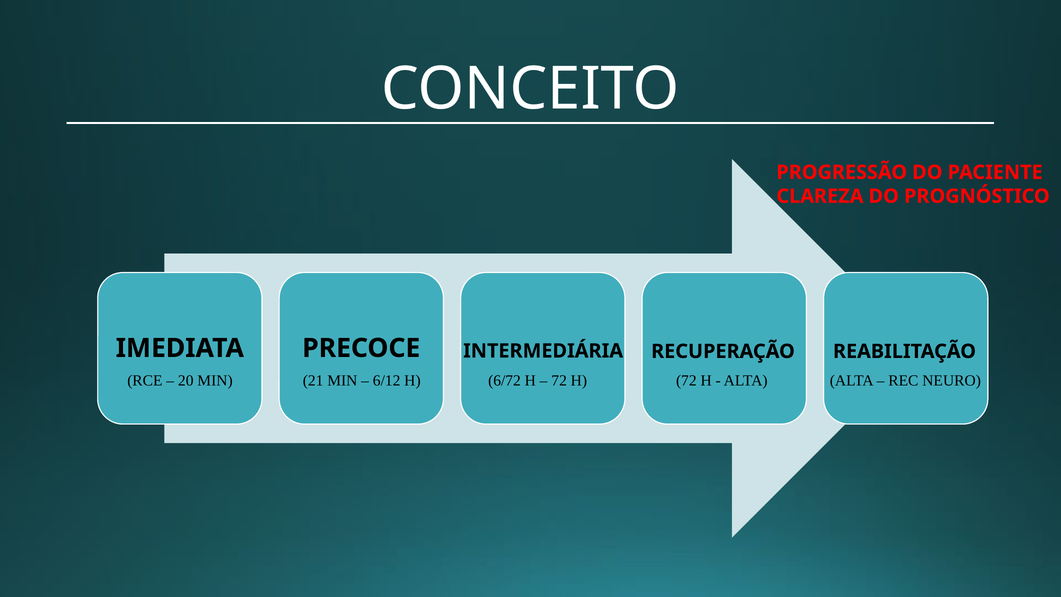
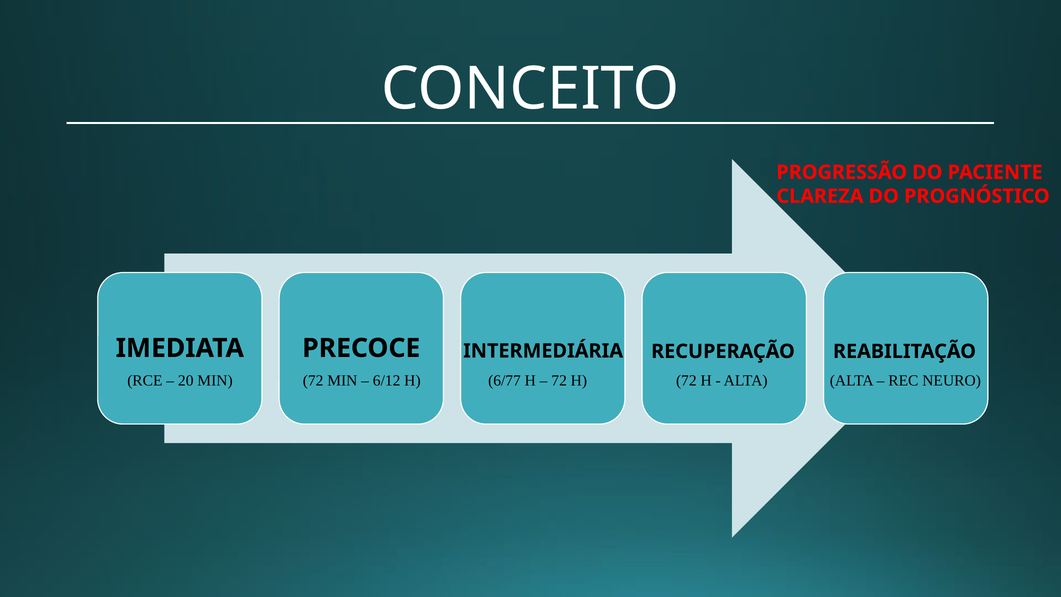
MIN 21: 21 -> 72 (313, 381)
6/72: 6/72 -> 6/77 (504, 381)
